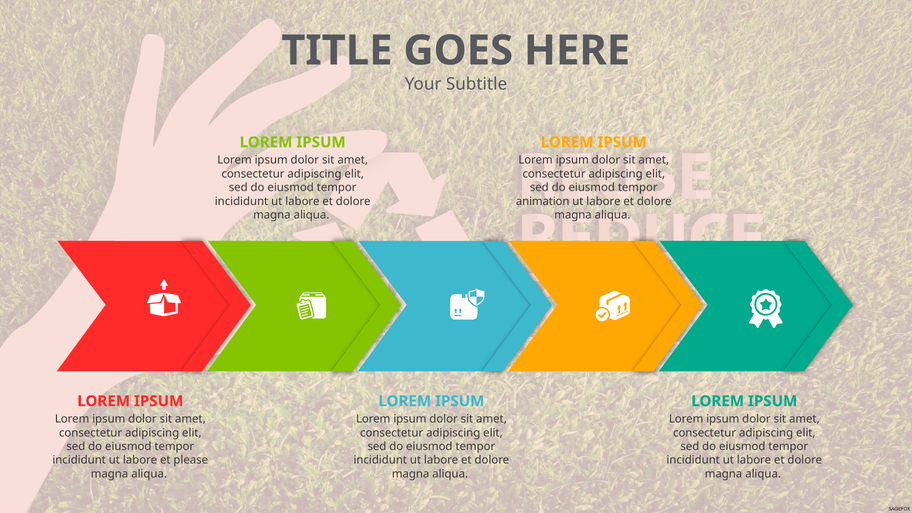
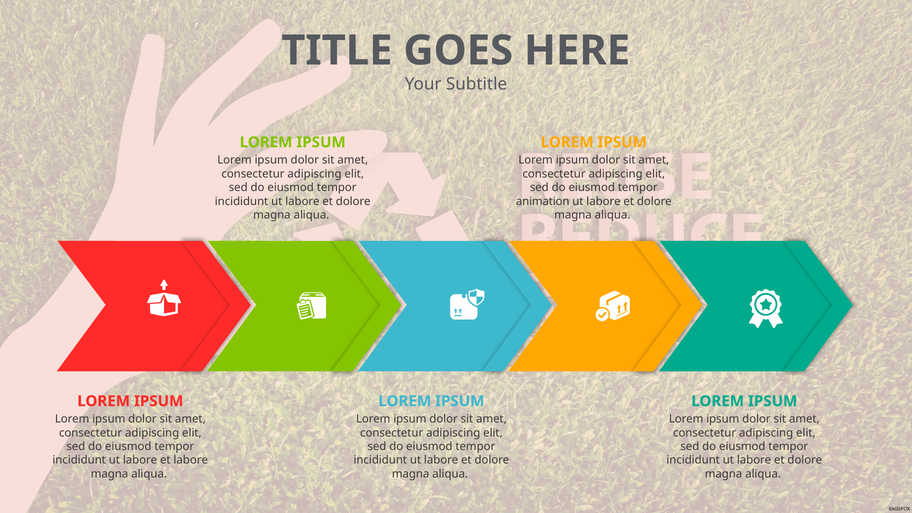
et please: please -> labore (191, 460)
